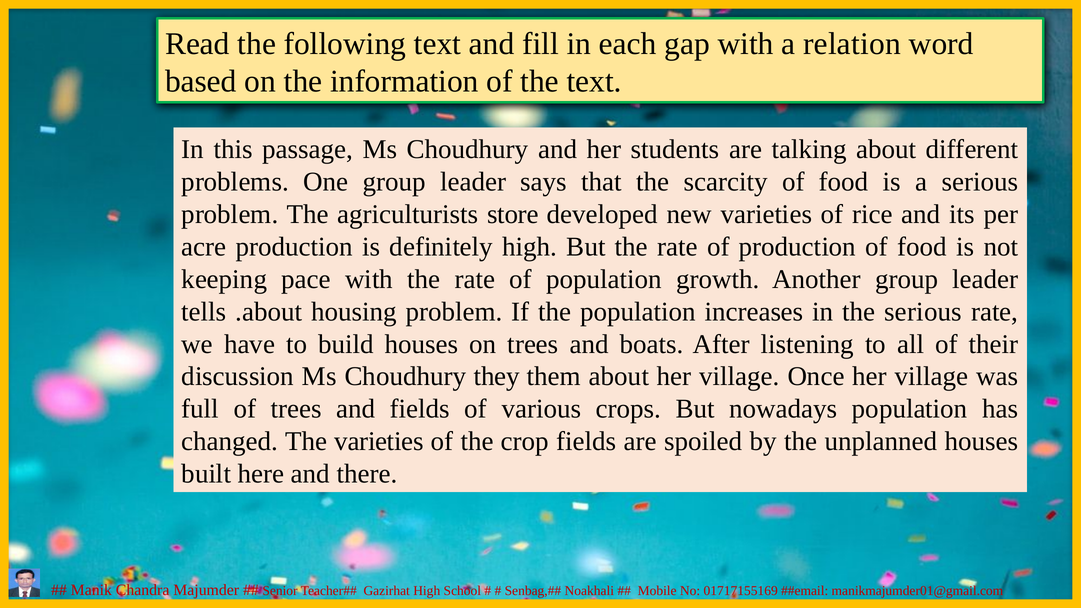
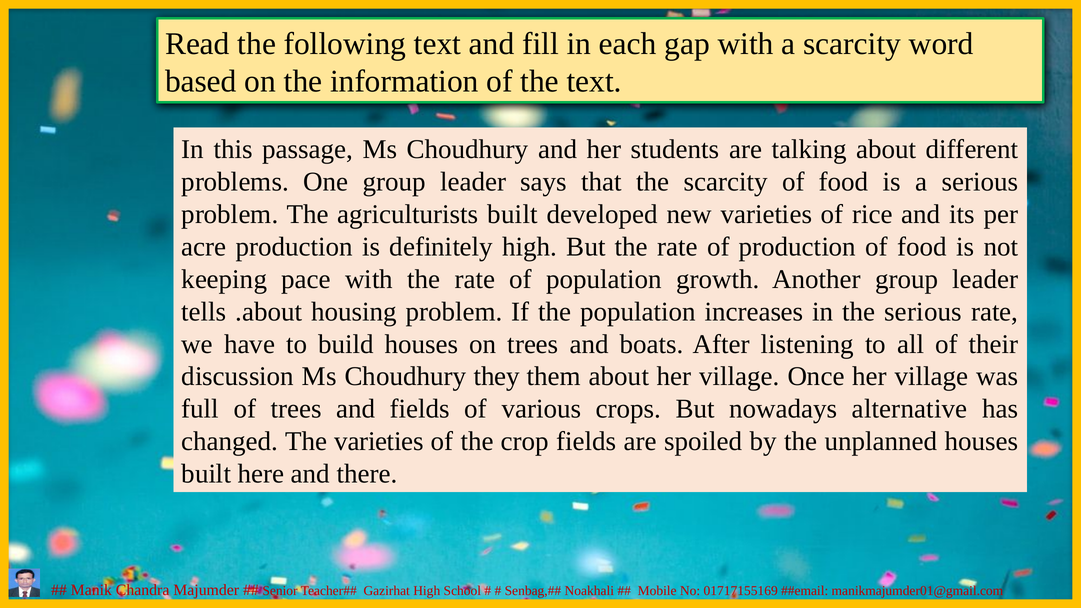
a relation: relation -> scarcity (852, 44)
agriculturists store: store -> built (513, 214)
nowadays population: population -> alternative (910, 409)
